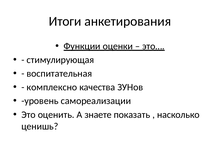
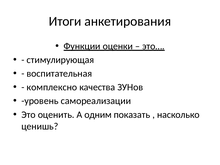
знаете: знаете -> одним (98, 115)
